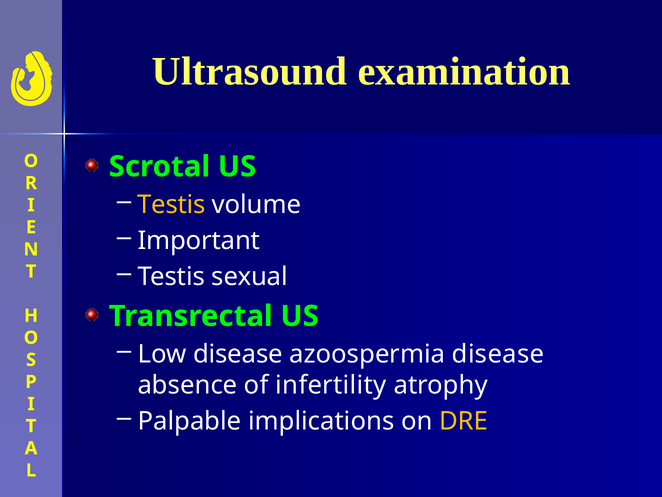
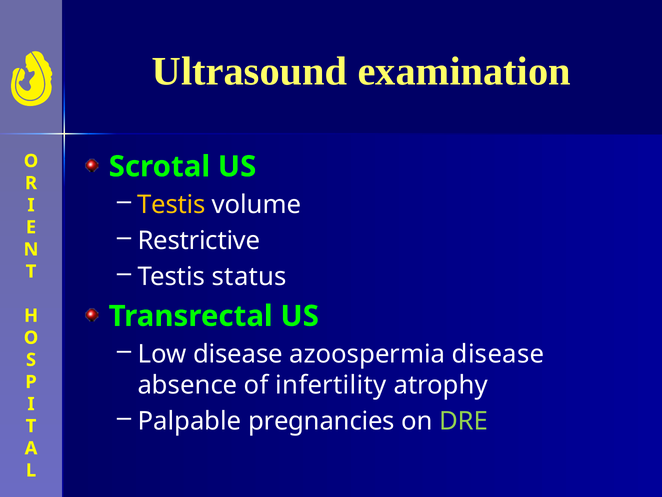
Important: Important -> Restrictive (199, 241)
sexual: sexual -> status (249, 277)
implications: implications -> pregnancies (321, 421)
DRE colour: yellow -> light green (464, 421)
